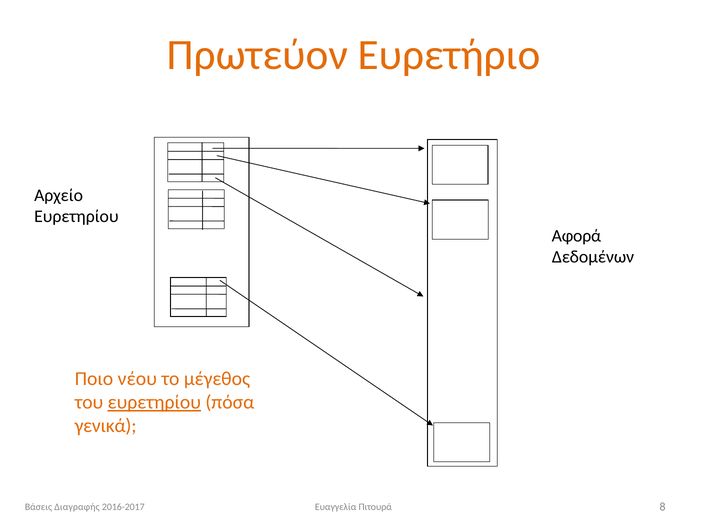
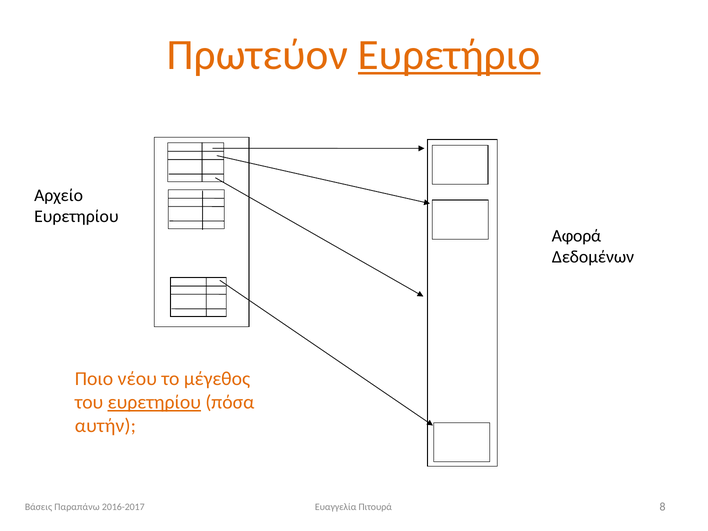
Ευρετήριο underline: none -> present (449, 55)
γενικά: γενικά -> αυτήν (105, 426)
Διαγραφής: Διαγραφής -> Παραπάνω (77, 507)
